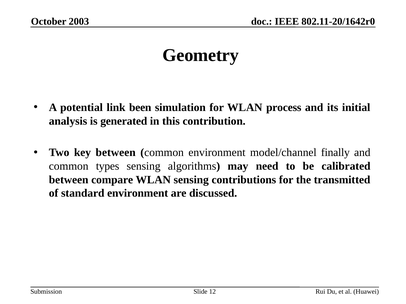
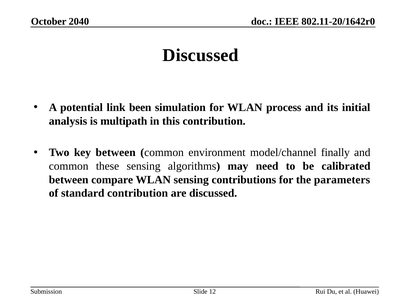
2003: 2003 -> 2040 (79, 22)
Geometry: Geometry -> Discussed (201, 55)
generated: generated -> multipath (124, 121)
types: types -> these (108, 166)
transmitted: transmitted -> parameters (342, 180)
standard environment: environment -> contribution (138, 193)
